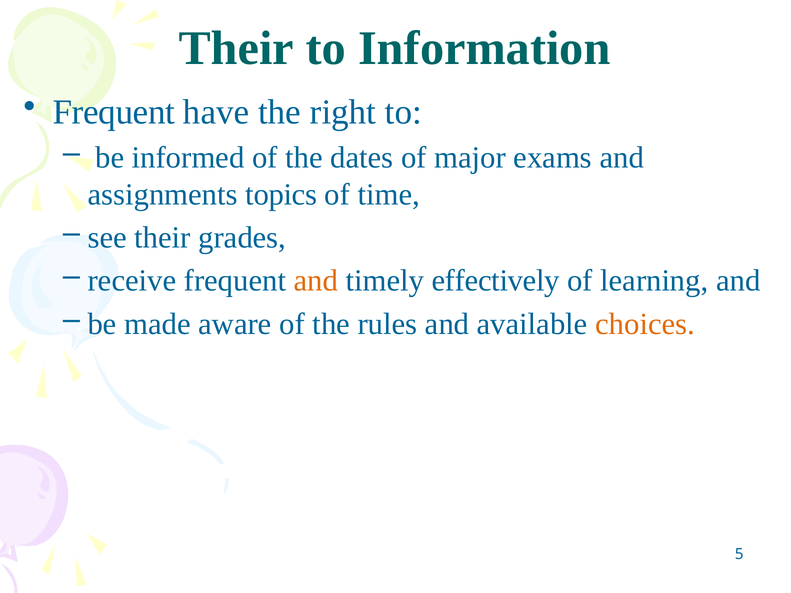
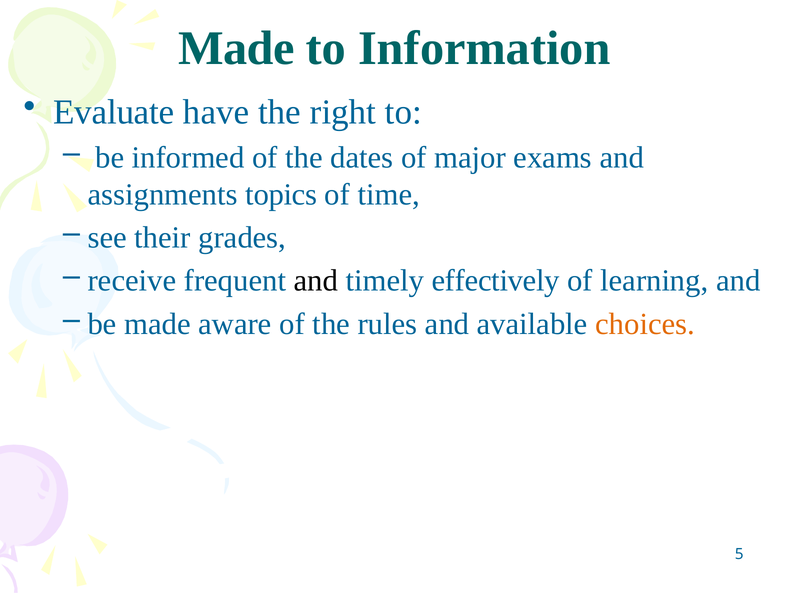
Their: Their -> Made (236, 48)
Frequent: Frequent -> Evaluate (114, 112)
and colour: orange -> black (316, 281)
